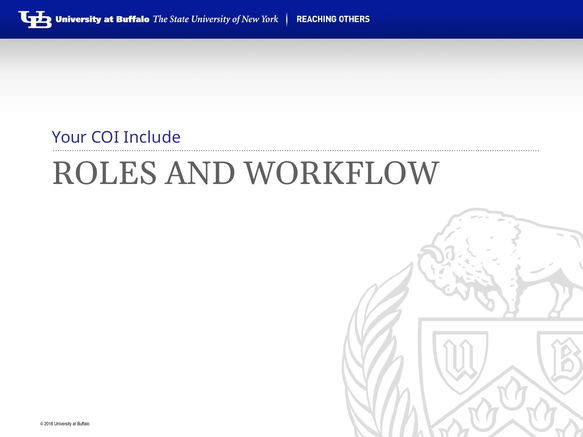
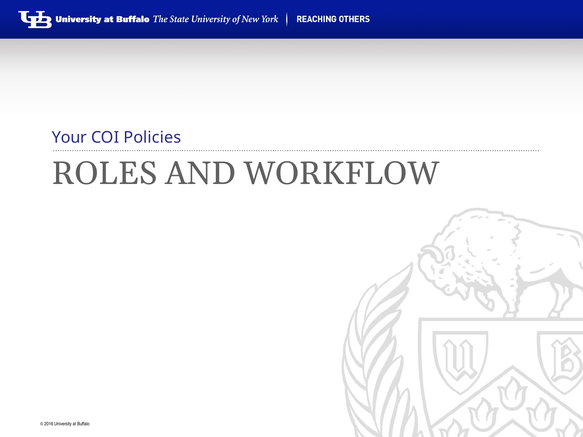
Include: Include -> Policies (152, 138)
